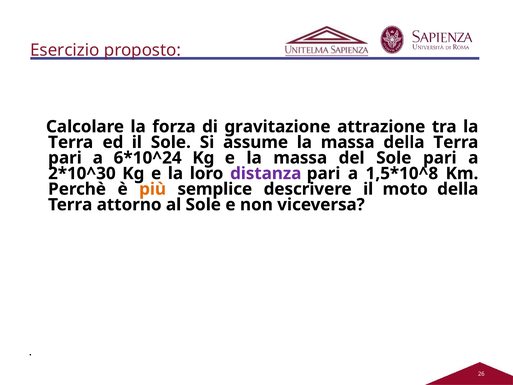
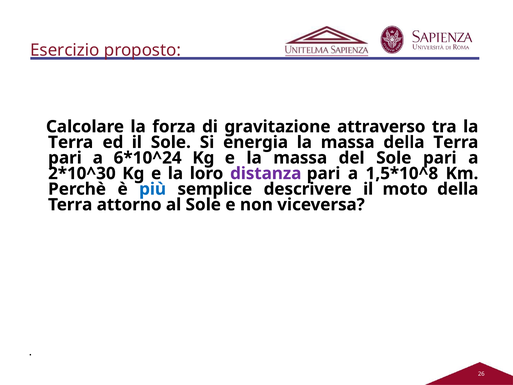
attrazione: attrazione -> attraverso (381, 127)
assume: assume -> energia (256, 142)
più colour: orange -> blue (153, 189)
